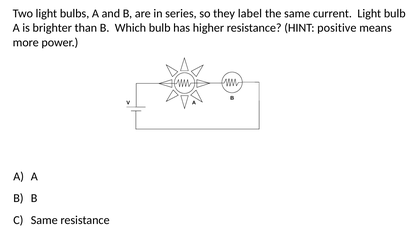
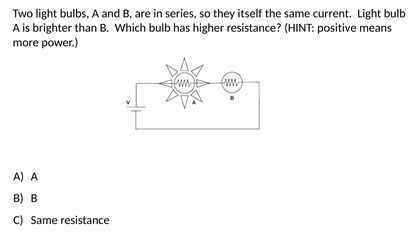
label: label -> itself (250, 13)
